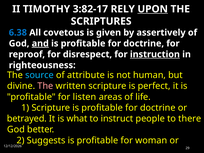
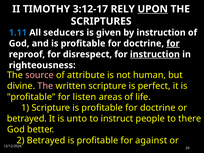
3:82-17: 3:82-17 -> 3:12-17 (90, 9)
6.38: 6.38 -> 1.11 (18, 33)
covetous: covetous -> seducers (64, 33)
by assertively: assertively -> instruction (161, 33)
and underline: present -> none (40, 43)
for underline: none -> present (173, 43)
source colour: light blue -> pink (39, 75)
what: what -> unto (77, 119)
2 Suggests: Suggests -> Betrayed (46, 140)
woman: woman -> against (151, 140)
